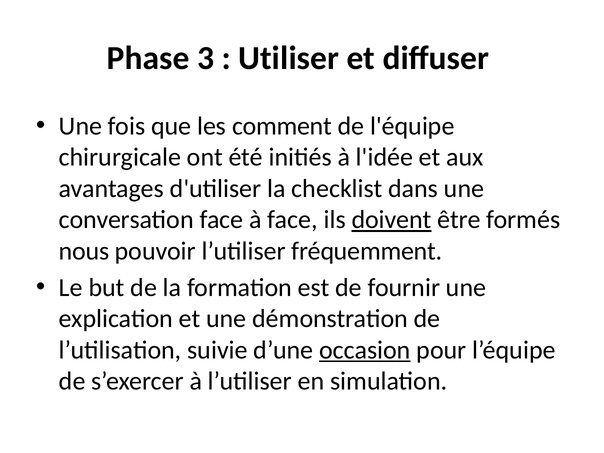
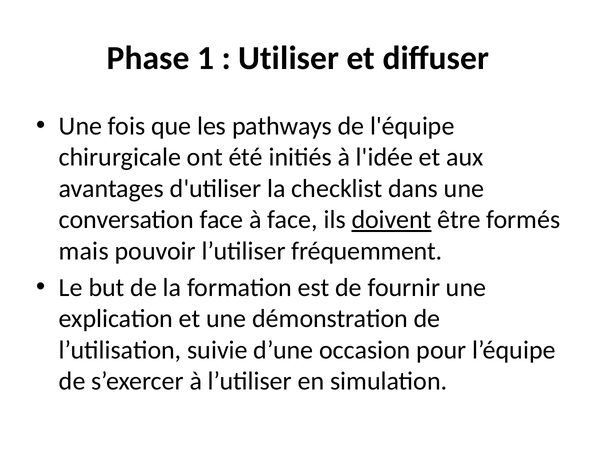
3: 3 -> 1 (206, 58)
comment: comment -> pathways (282, 126)
nous: nous -> mais (84, 251)
occasion underline: present -> none (365, 350)
